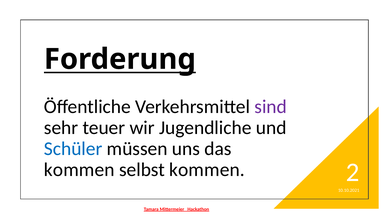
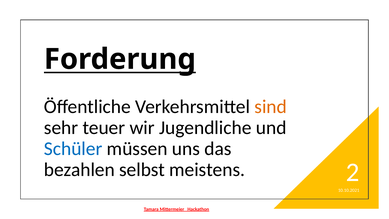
sind colour: purple -> orange (271, 107)
kommen: kommen -> bezahlen (79, 170)
selbst kommen: kommen -> meistens (207, 170)
